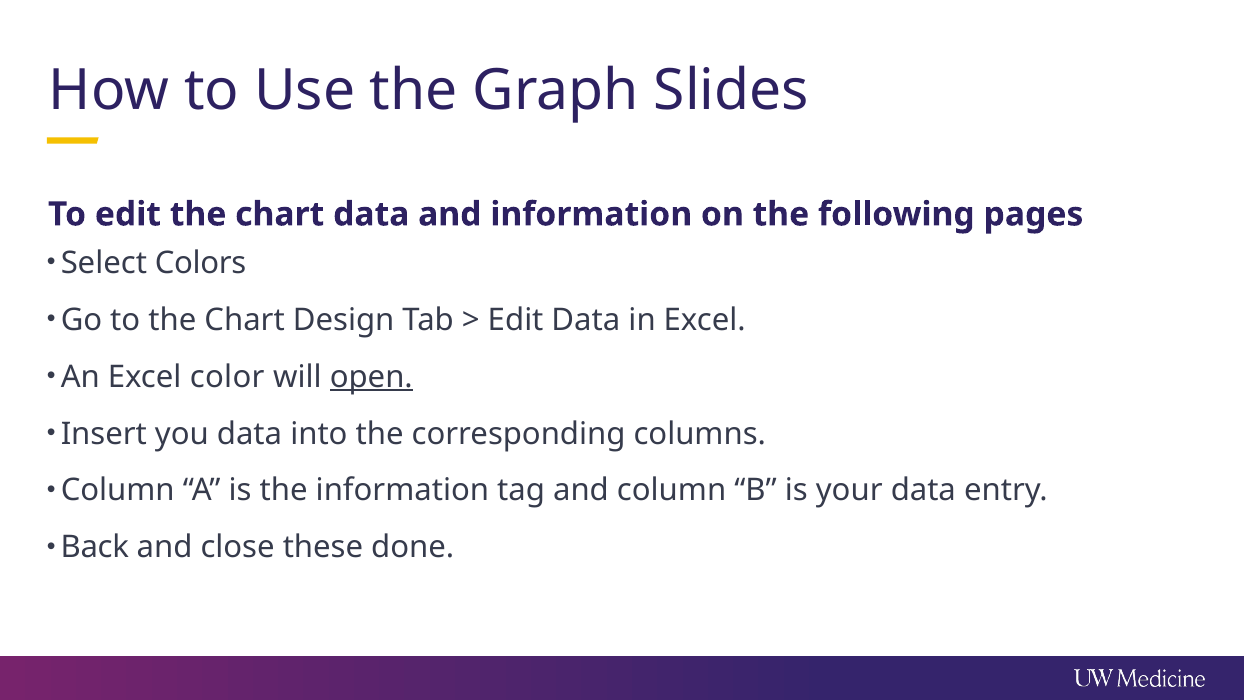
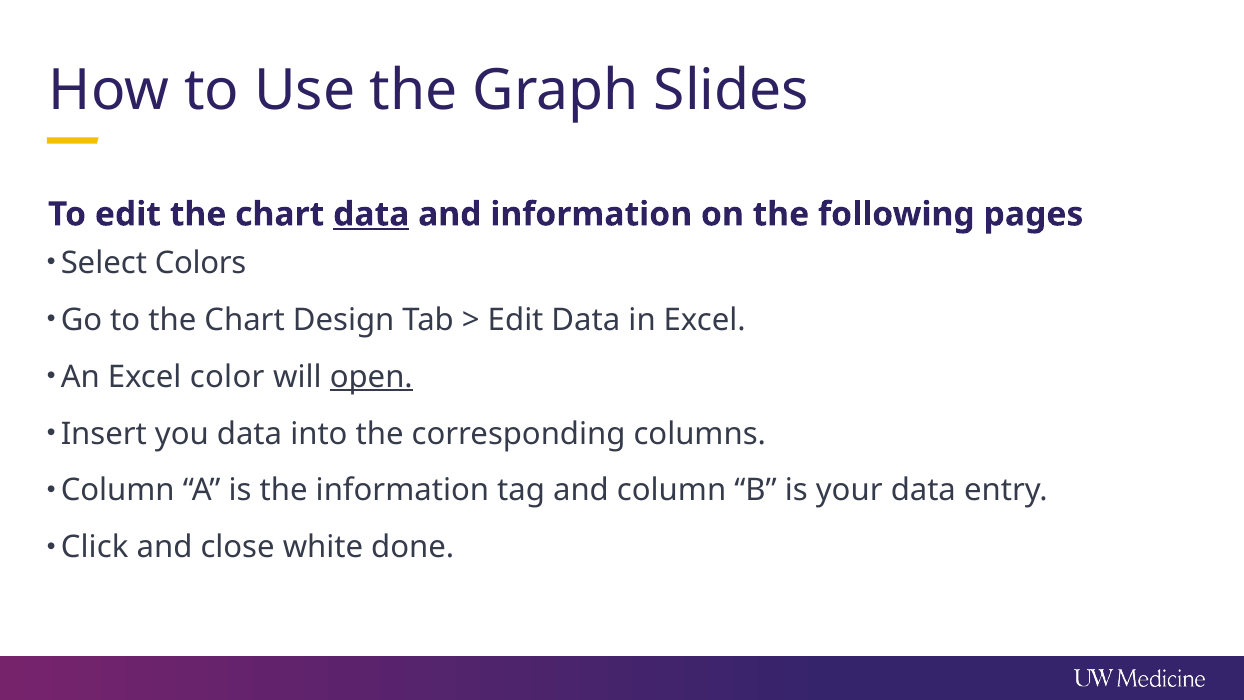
data underline: none -> present (371, 214)
Back: Back -> Click (95, 547)
these: these -> white (323, 547)
